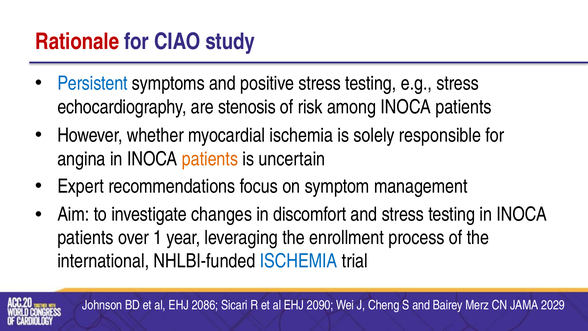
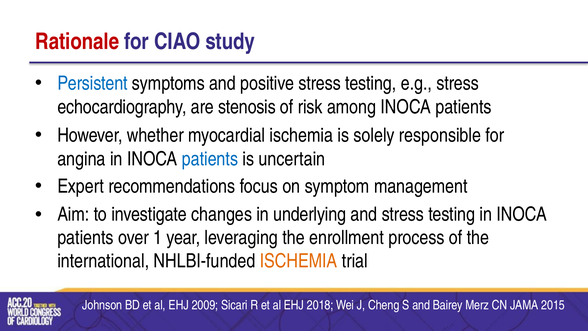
patients colour: orange -> blue (210, 159)
discomfort: discomfort -> underlying (310, 214)
ISCHEMIA colour: blue -> orange (299, 261)
2086: 2086 -> 2009 (205, 305)
2090: 2090 -> 2018 (320, 305)
2029: 2029 -> 2015 (553, 305)
